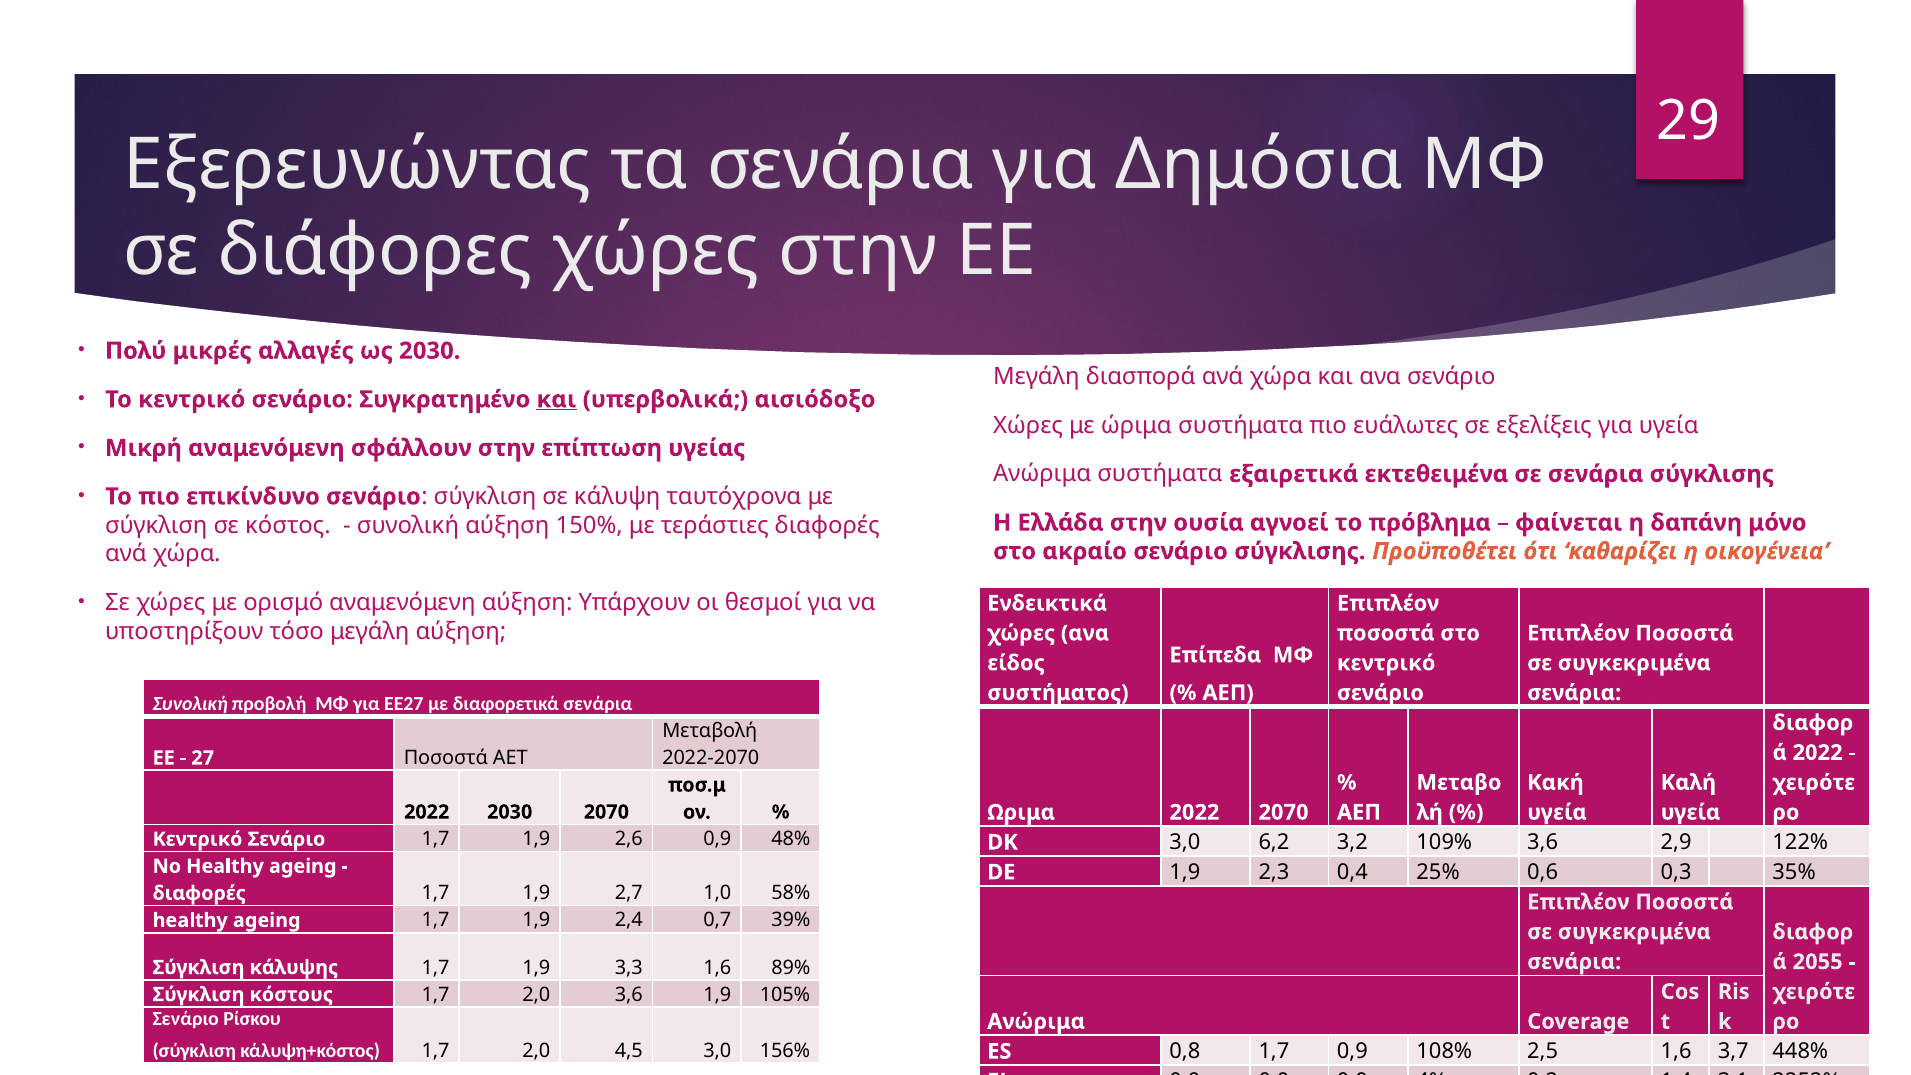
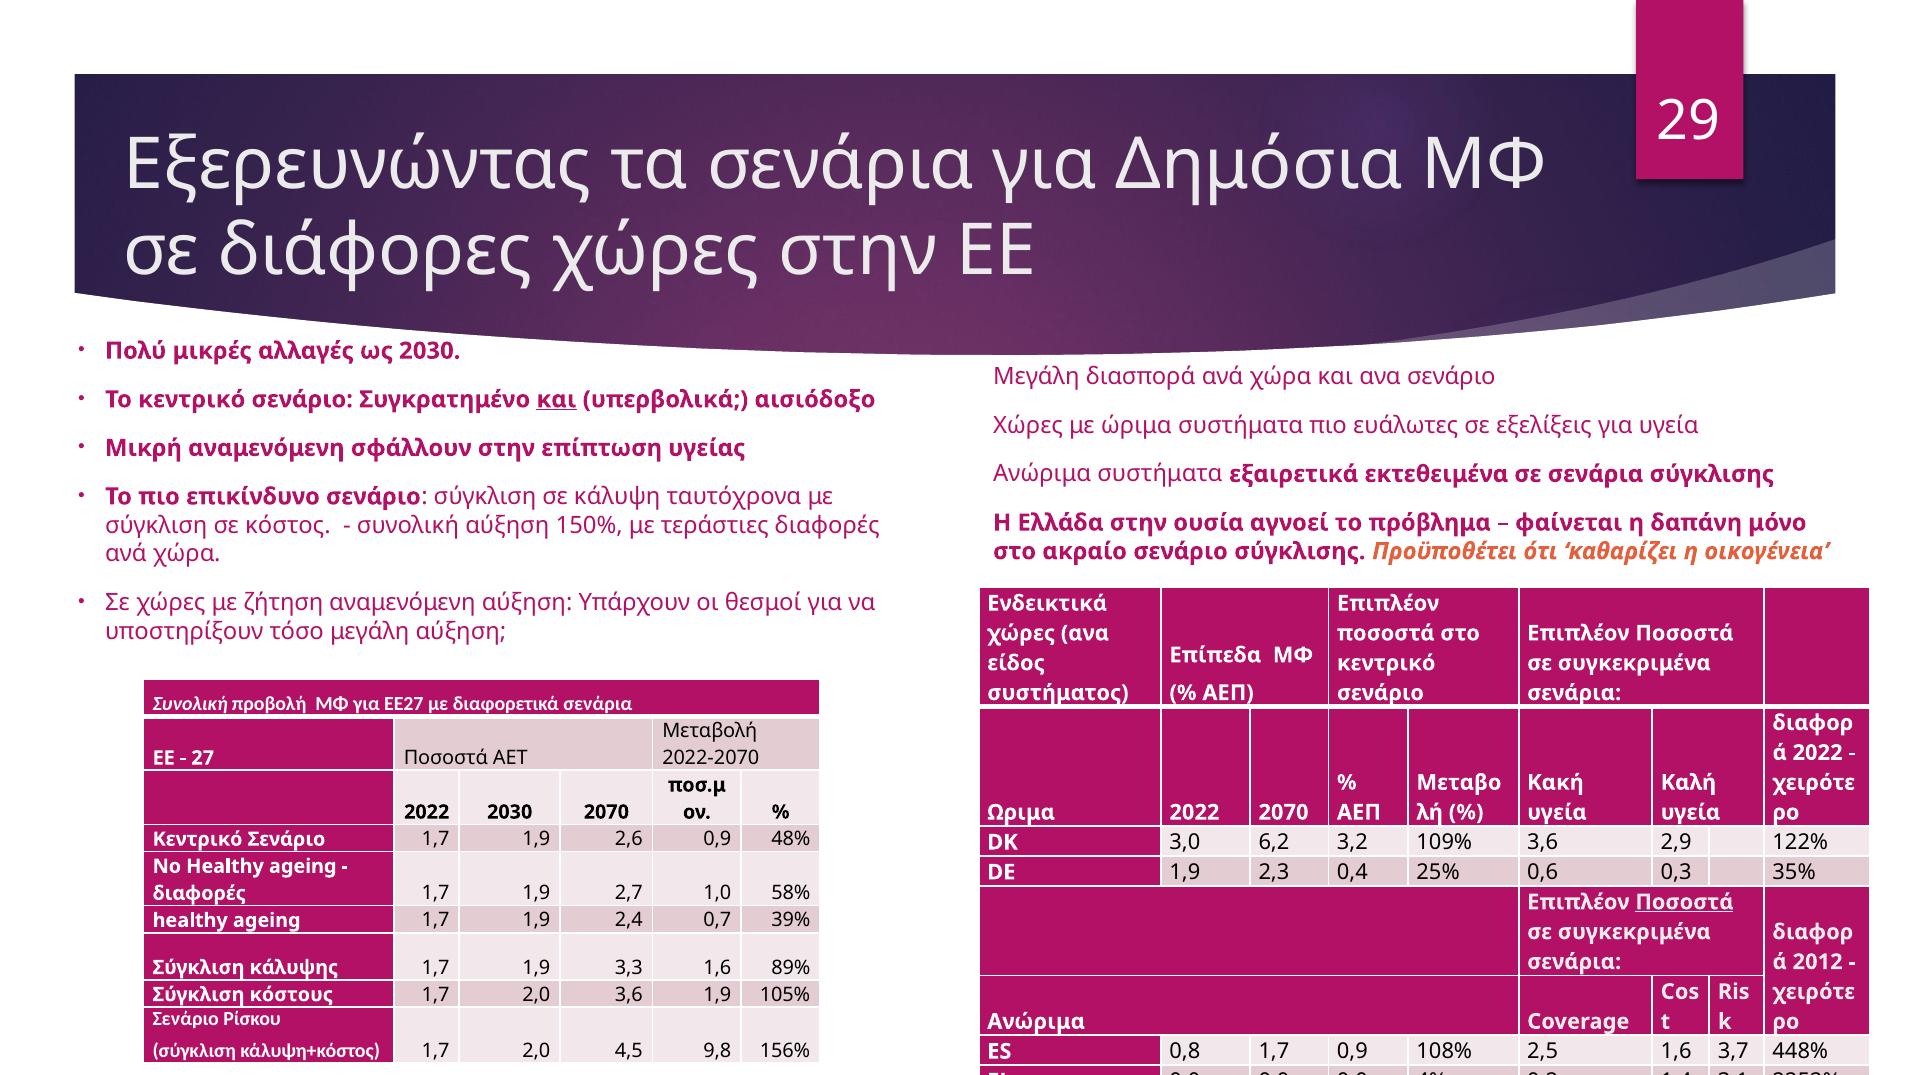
ορισμό: ορισμό -> ζήτηση (283, 602)
Ποσοστά underline: none -> present (1684, 902)
2055: 2055 -> 2012 (1818, 962)
4,5 3,0: 3,0 -> 9,8 (717, 1051)
